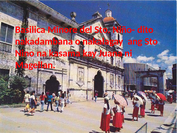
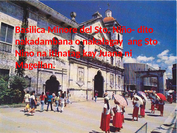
kasama: kasama -> itinatag (65, 53)
